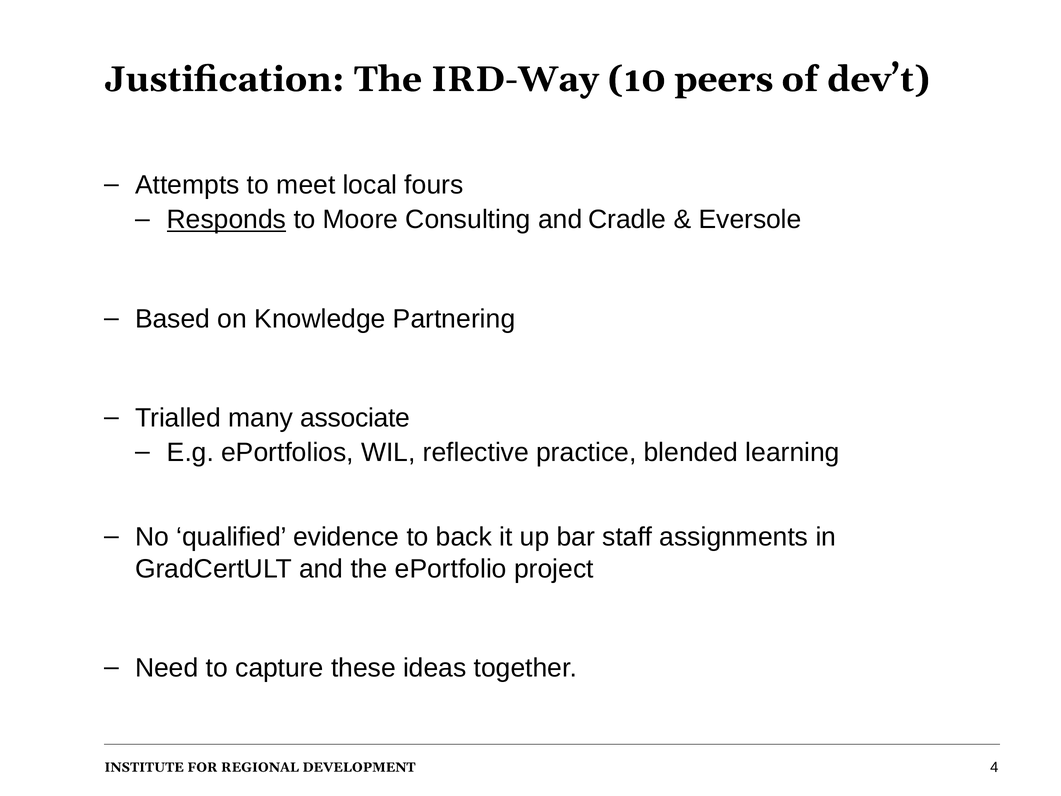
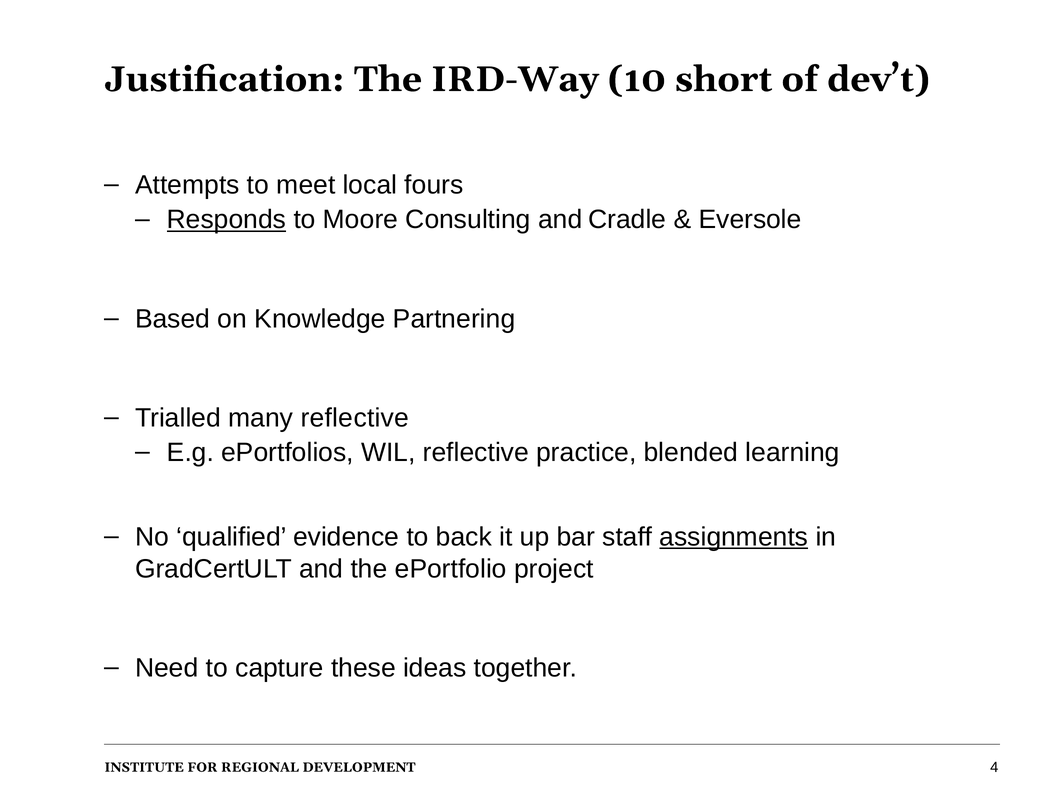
peers: peers -> short (724, 79)
many associate: associate -> reflective (355, 418)
assignments underline: none -> present (734, 537)
